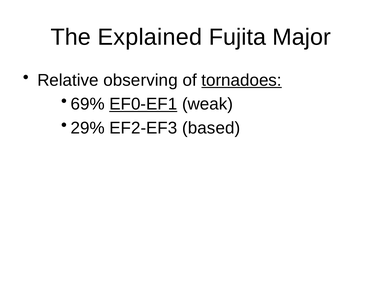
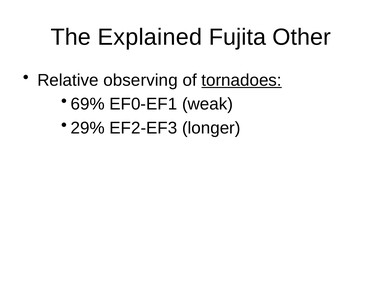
Major: Major -> Other (302, 37)
EF0-EF1 underline: present -> none (143, 104)
based: based -> longer (211, 128)
